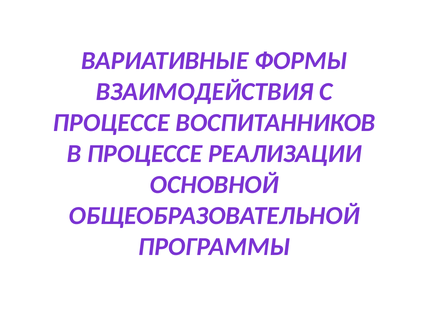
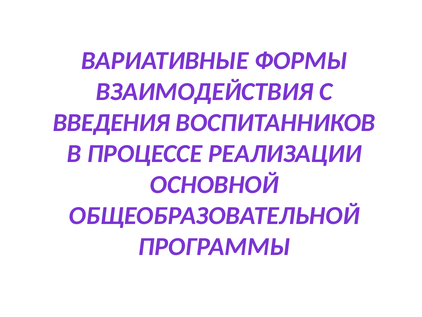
ПРОЦЕССЕ: ПРОЦЕССЕ -> ВВЕДЕНИЯ (111, 122)
